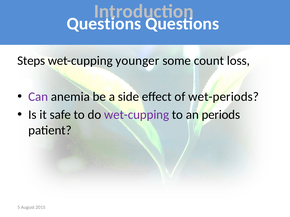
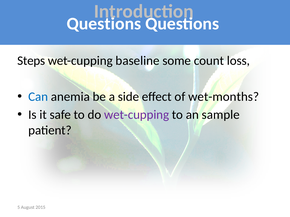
younger: younger -> baseline (138, 61)
Can colour: purple -> blue (38, 97)
wet-periods: wet-periods -> wet-months (224, 97)
periods: periods -> sample (221, 115)
